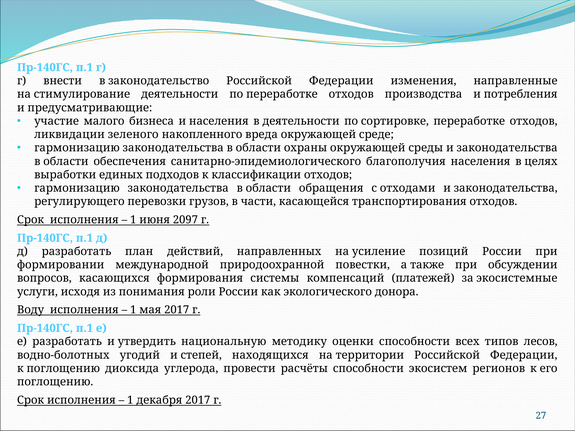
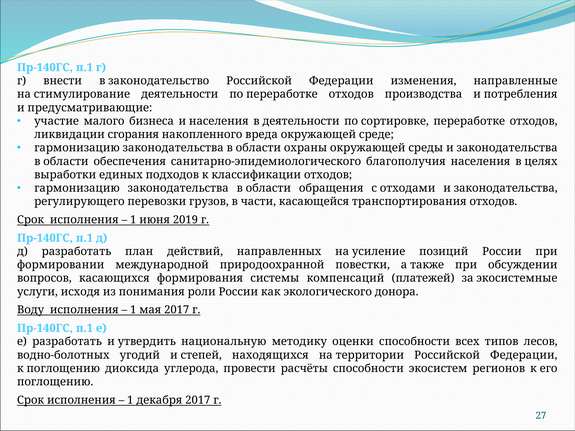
зеленого: зеленого -> сгорания (133, 135)
2097: 2097 -> 2019 (185, 220)
